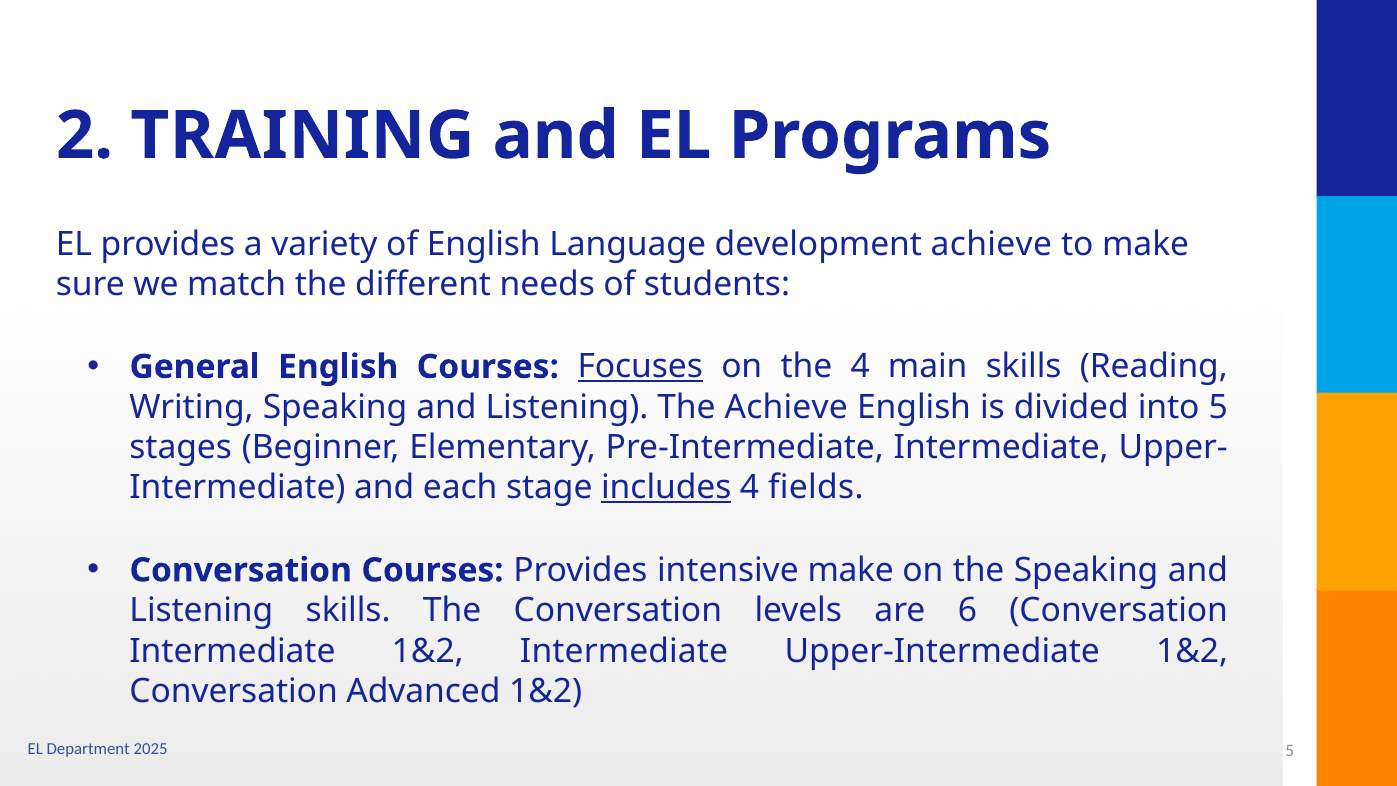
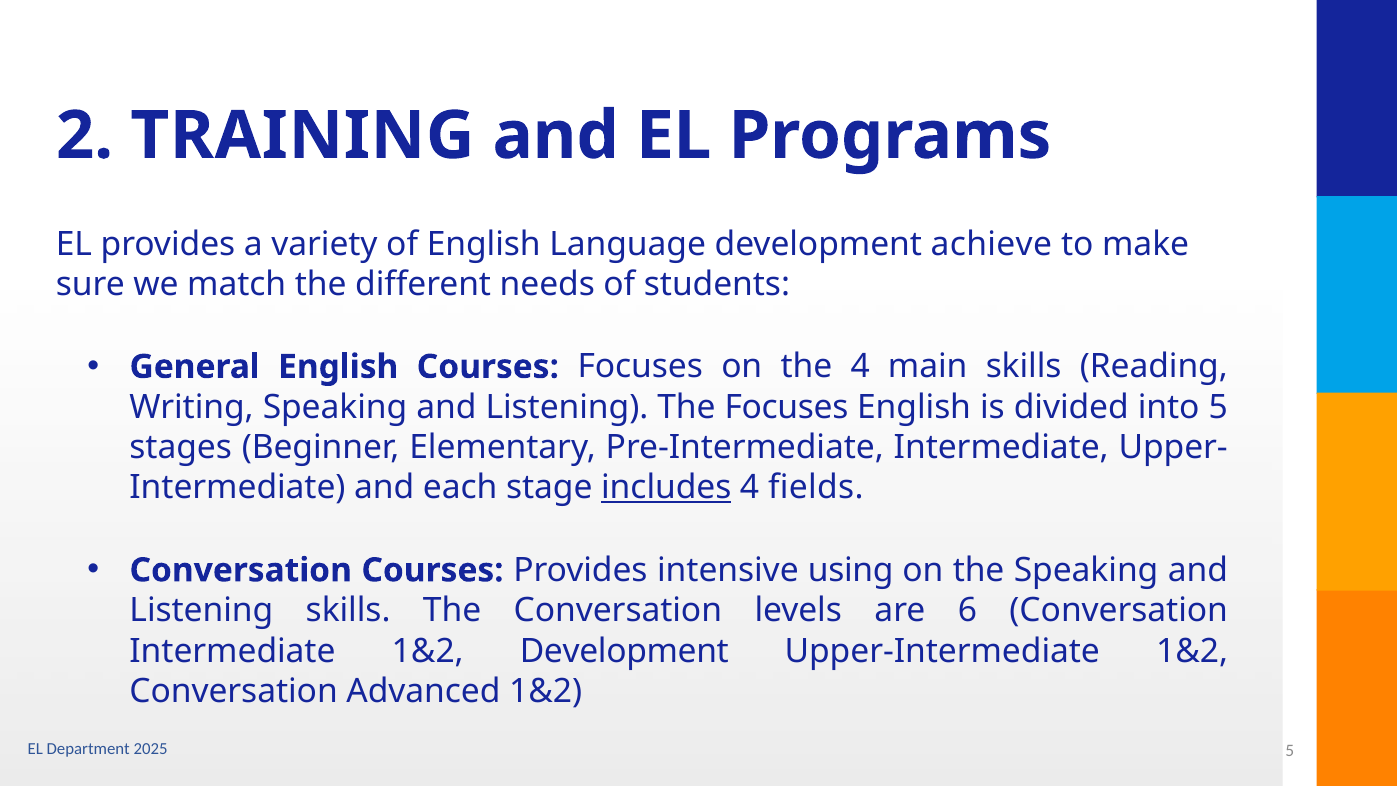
Focuses underline: present -> none (640, 367)
The Achieve: Achieve -> Focuses (786, 407)
intensive make: make -> using (851, 570)
1&2 Intermediate: Intermediate -> Development (624, 651)
